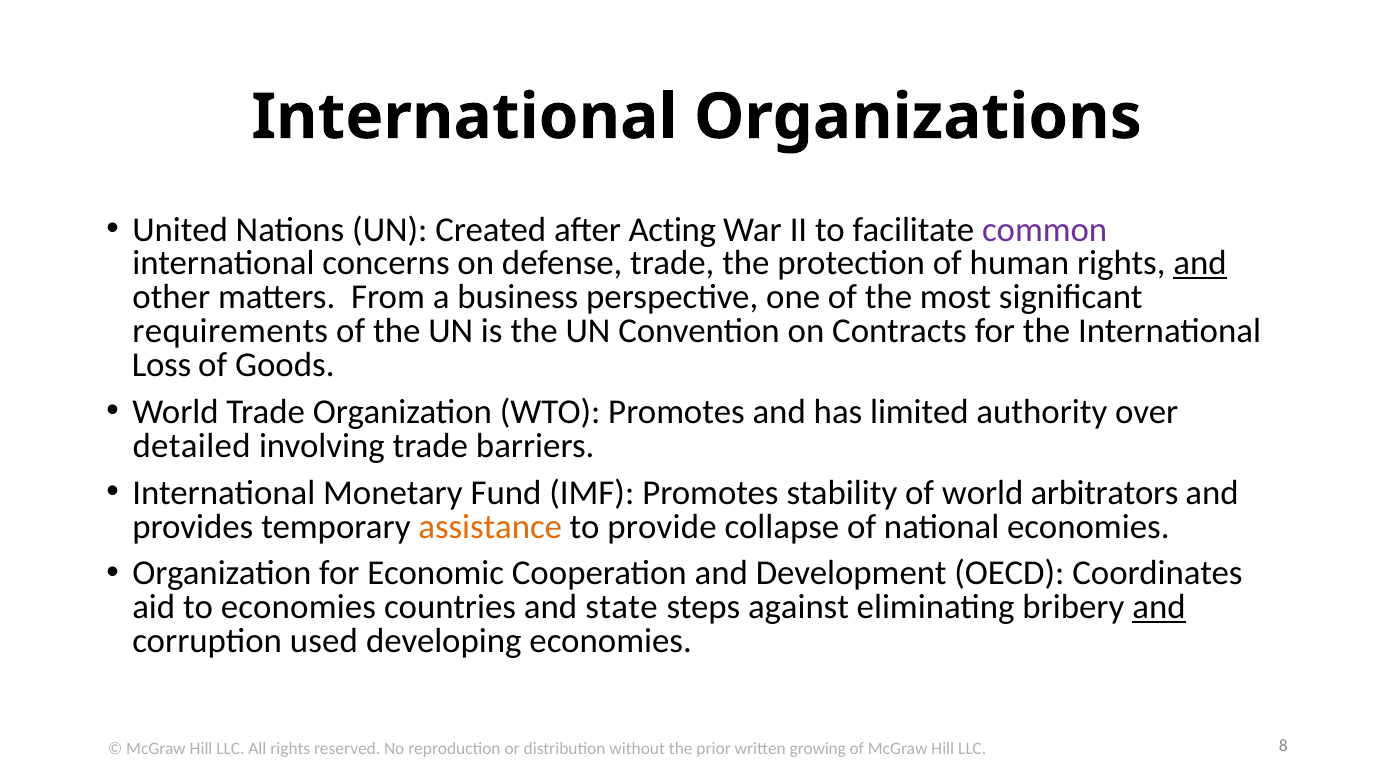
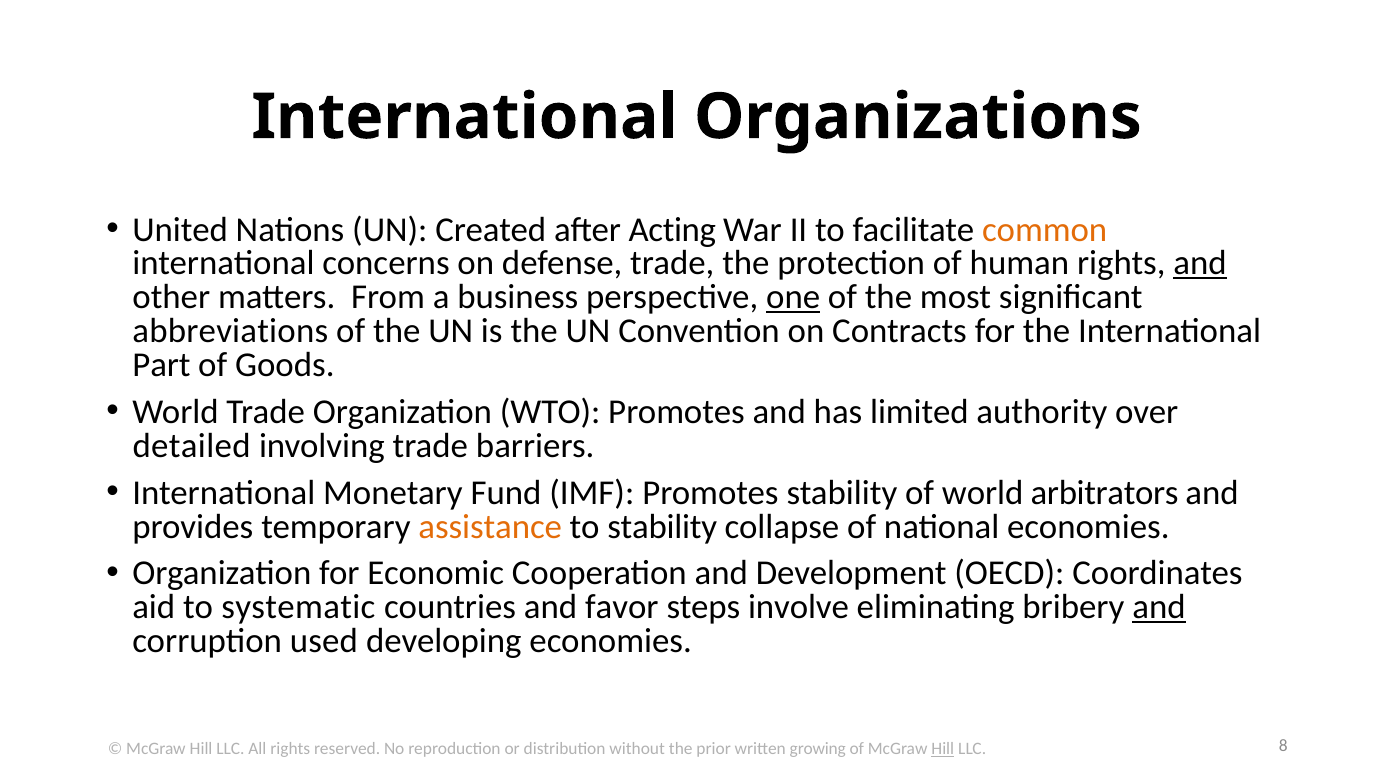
common colour: purple -> orange (1045, 230)
one underline: none -> present (793, 297)
requirements: requirements -> abbreviations (230, 331)
Loss: Loss -> Part (161, 365)
to provide: provide -> stability (662, 527)
to economies: economies -> systematic (298, 607)
state: state -> favor (622, 607)
against: against -> involve (799, 607)
Hill underline: none -> present (943, 749)
